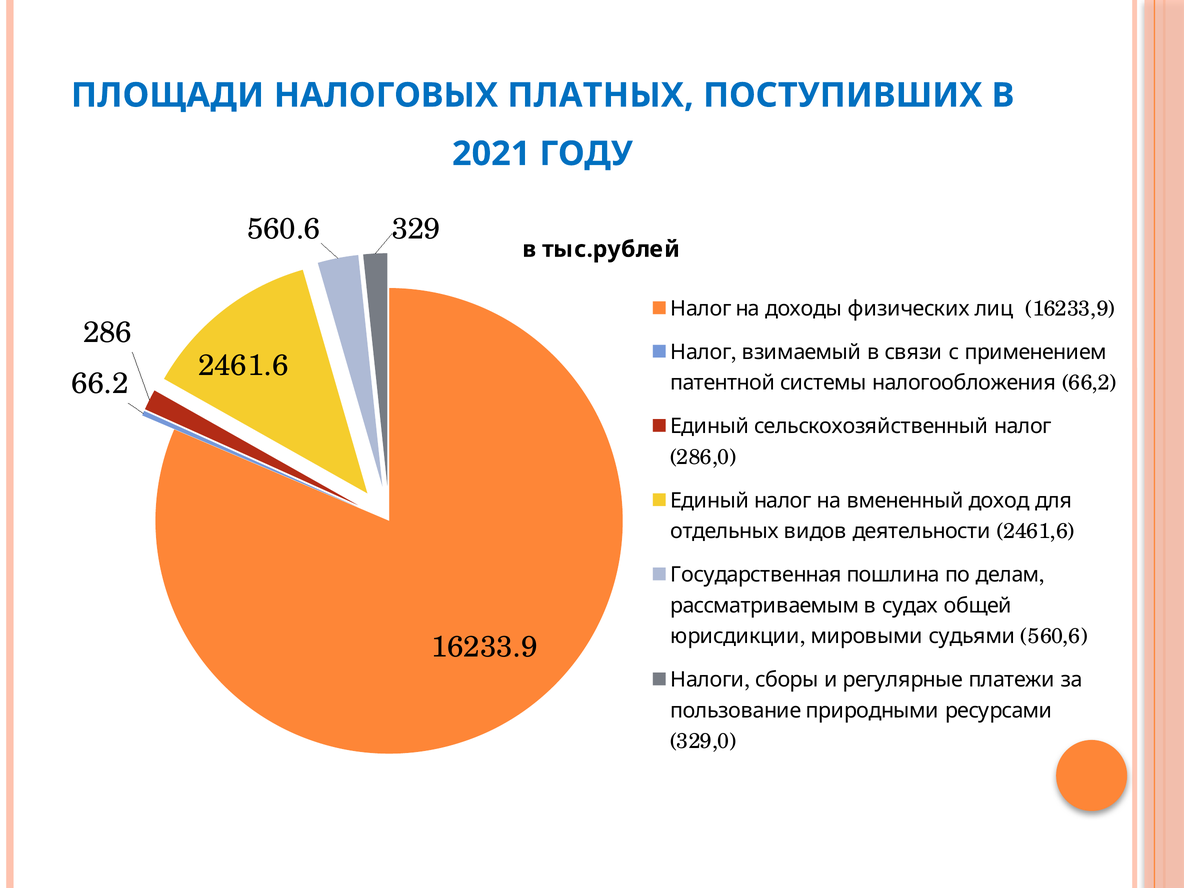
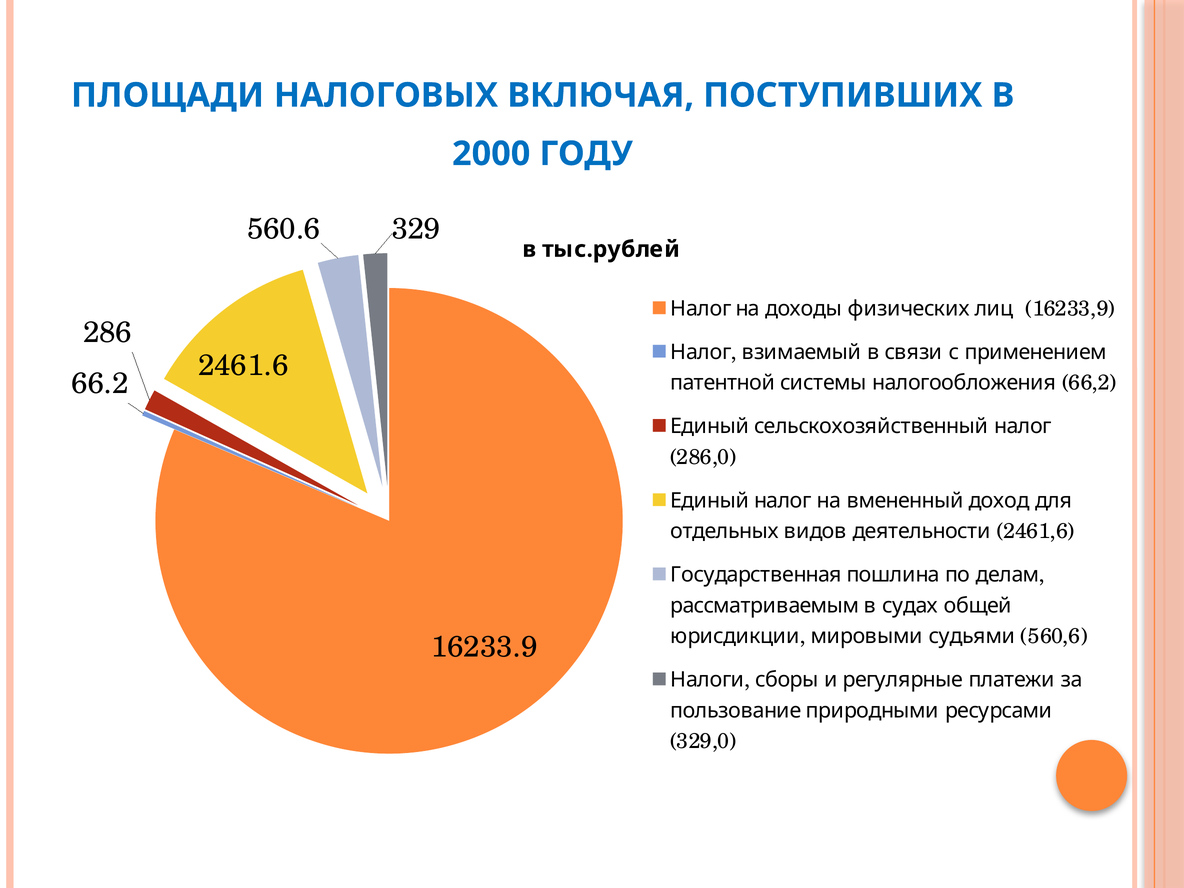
ПЛАТНЫХ: ПЛАТНЫХ -> ВКЛЮЧАЯ (601, 95)
2021: 2021 -> 2000 (491, 154)
